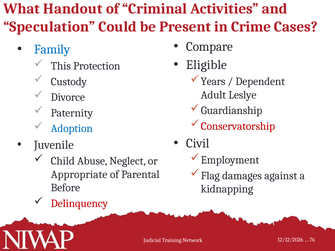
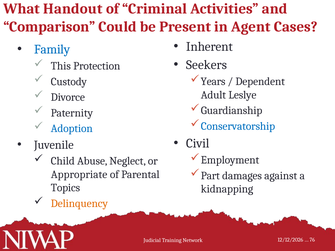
Speculation: Speculation -> Comparison (49, 27)
Crime: Crime -> Agent (251, 27)
Compare: Compare -> Inherent (210, 47)
Eligible: Eligible -> Seekers (207, 65)
Conservatorship colour: red -> blue (238, 126)
Flag: Flag -> Part (210, 176)
Before: Before -> Topics (65, 188)
Delinquency colour: red -> orange (79, 204)
